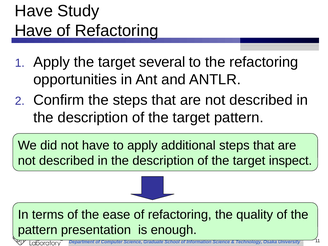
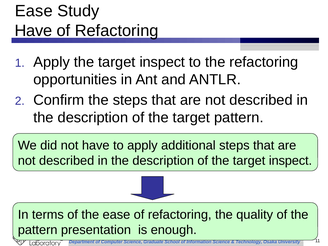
Have: Have -> Ease (34, 11)
Apply the target several: several -> inspect (162, 62)
